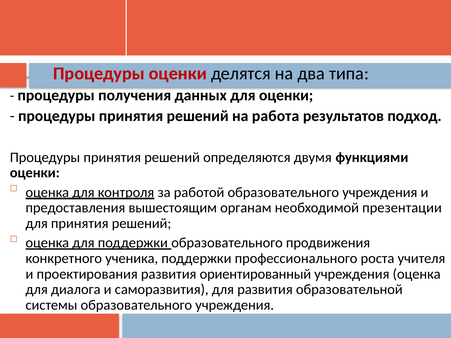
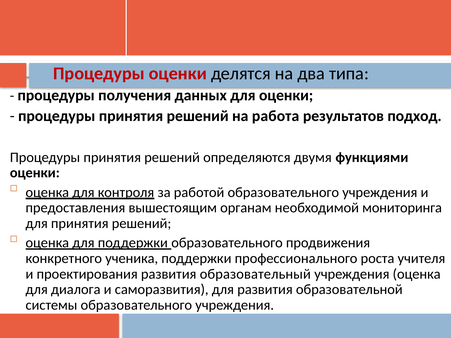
презентации: презентации -> мониторинга (402, 208)
ориентированный: ориентированный -> образовательный (255, 274)
